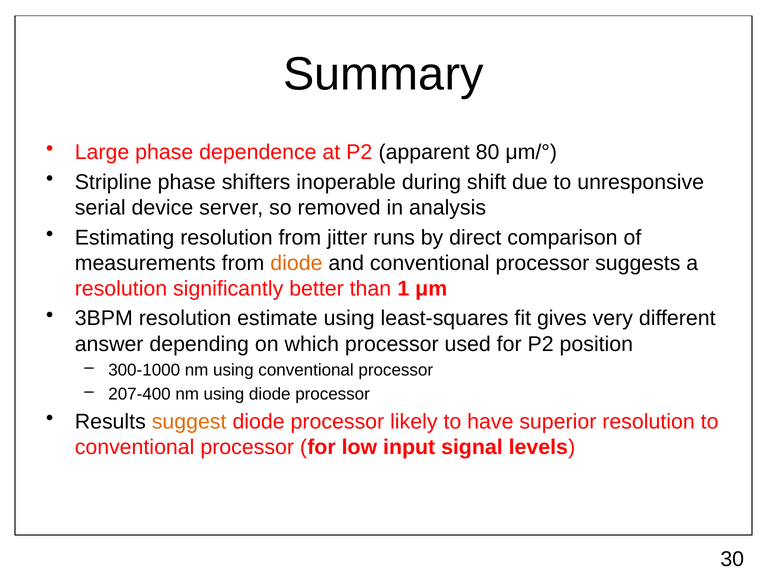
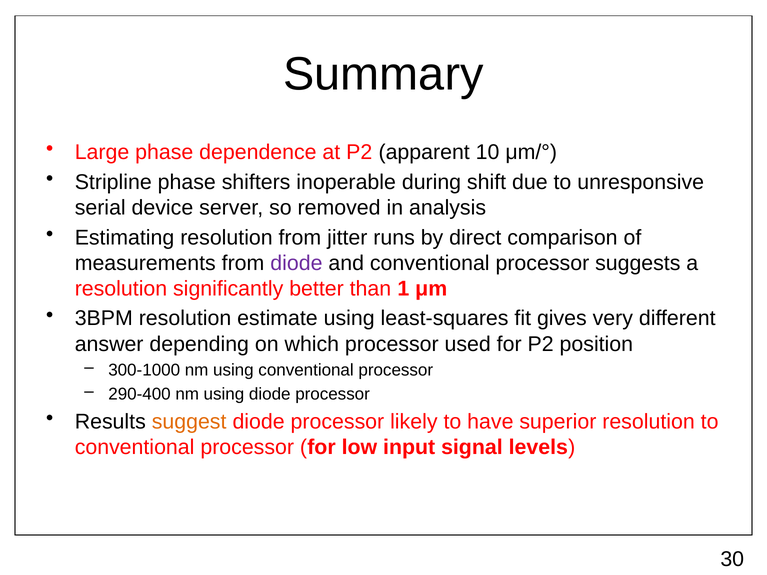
80: 80 -> 10 (488, 152)
diode colour: orange -> purple (296, 263)
207-400: 207-400 -> 290-400 (140, 394)
